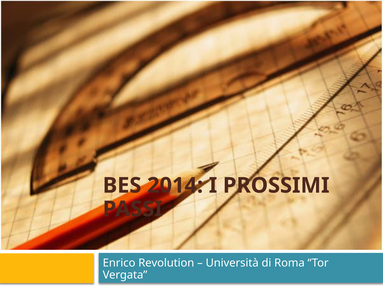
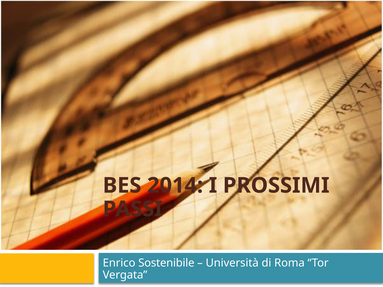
Revolution: Revolution -> Sostenibile (166, 263)
